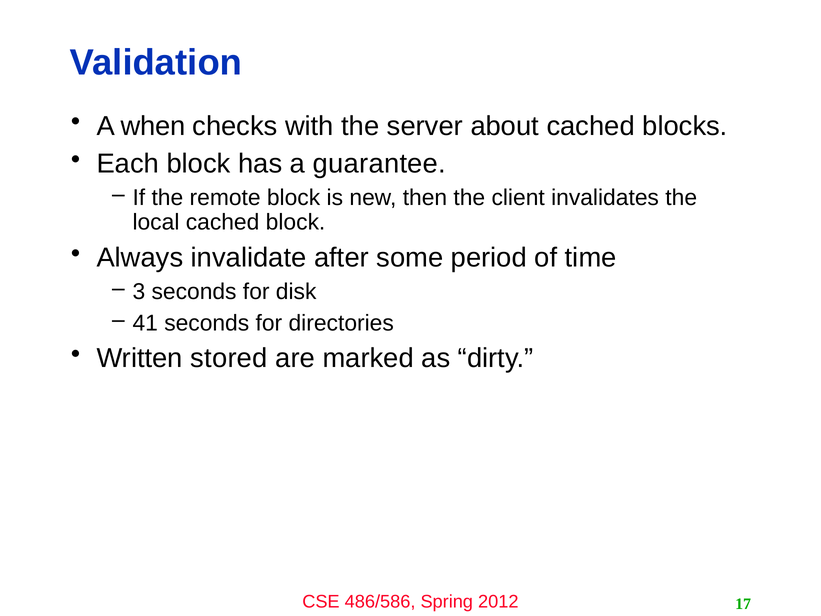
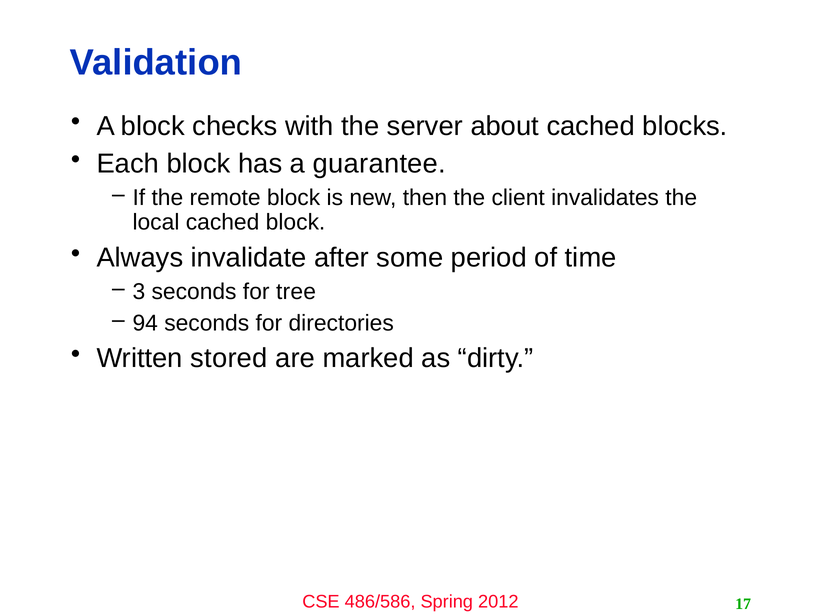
A when: when -> block (153, 126)
disk: disk -> tree (296, 292)
41: 41 -> 94 (145, 323)
